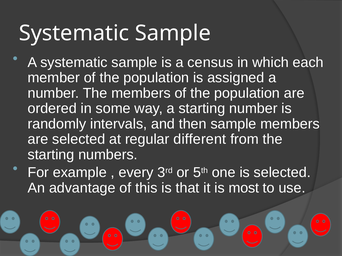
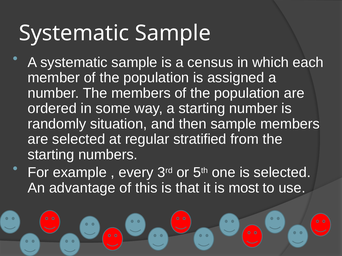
intervals: intervals -> situation (119, 124)
different: different -> stratified (200, 139)
